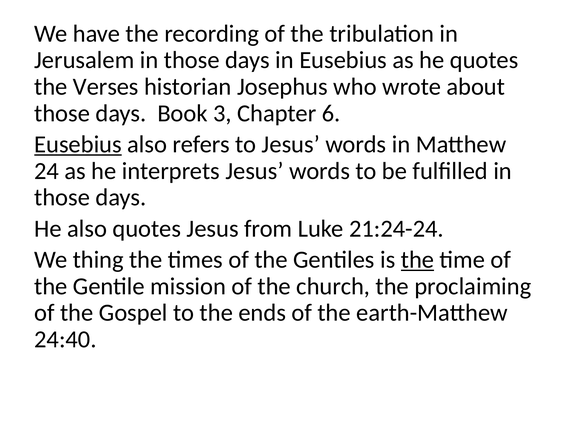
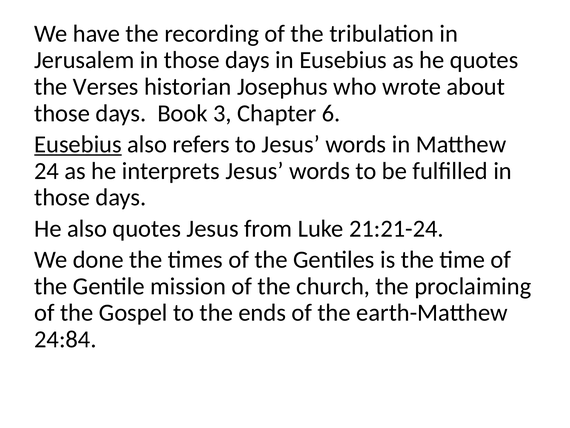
21:24-24: 21:24-24 -> 21:21-24 (396, 228)
thing: thing -> done (98, 259)
the underline: present -> none (417, 259)
24:40: 24:40 -> 24:84 (65, 339)
